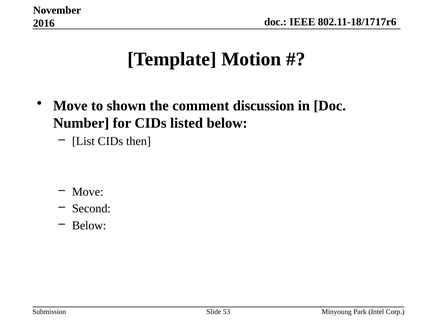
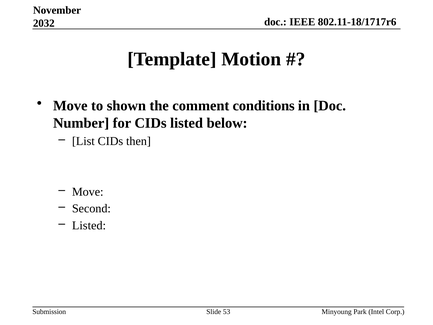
2016: 2016 -> 2032 (44, 23)
discussion: discussion -> conditions (264, 106)
Below: Below -> Listed (89, 225)
